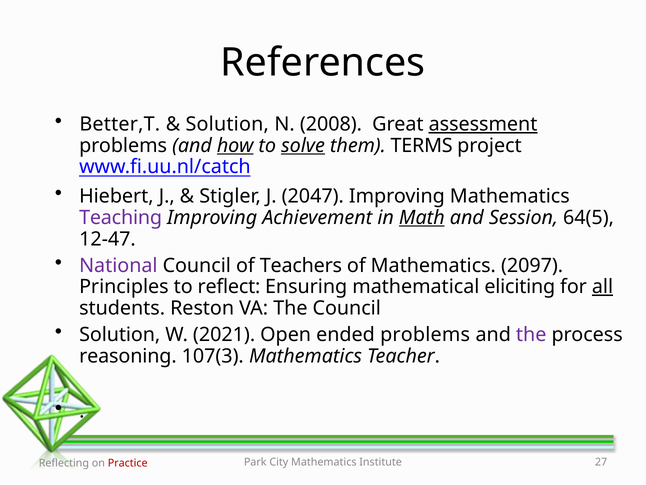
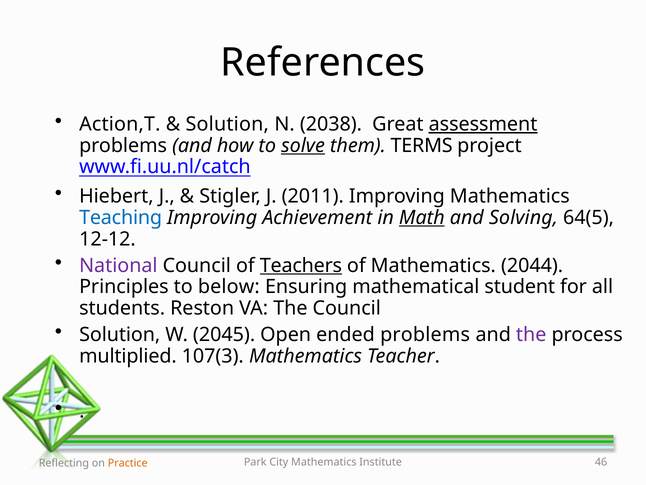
Better,T: Better,T -> Action,T (120, 124)
2008: 2008 -> 2038 (331, 124)
how underline: present -> none (235, 145)
2047: 2047 -> 2011 (313, 196)
Teaching colour: purple -> blue (121, 217)
Session: Session -> Solving (523, 217)
12-47: 12-47 -> 12-12 (107, 239)
Teachers underline: none -> present (301, 265)
2097: 2097 -> 2044 (532, 265)
reflect: reflect -> below (229, 287)
eliciting: eliciting -> student (520, 287)
all underline: present -> none (603, 287)
2021: 2021 -> 2045 (224, 334)
reasoning: reasoning -> multiplied (128, 356)
27: 27 -> 46 (601, 462)
Practice colour: red -> orange (128, 463)
